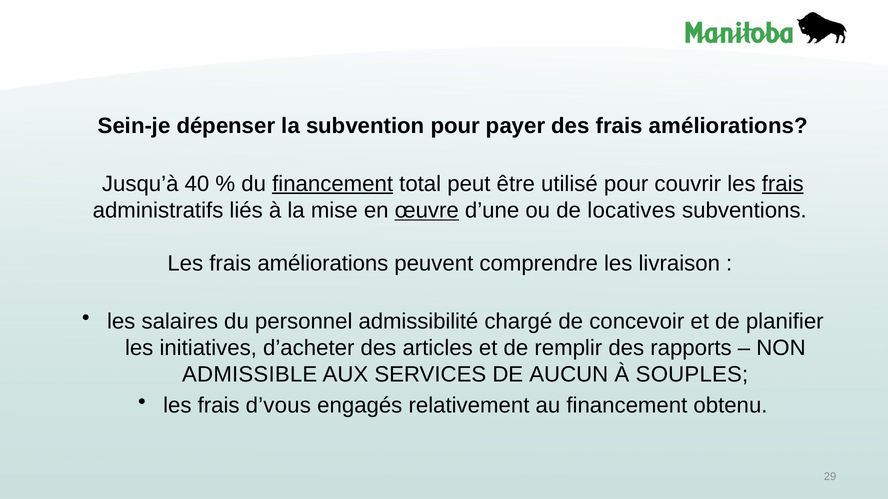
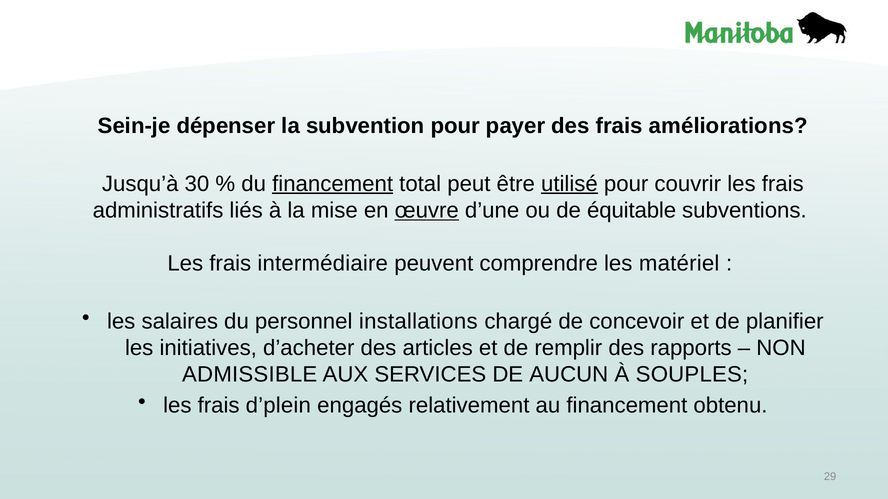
40: 40 -> 30 (197, 184)
utilisé underline: none -> present (569, 184)
frais underline: present -> none (783, 184)
locatives: locatives -> équitable (632, 211)
Les frais améliorations: améliorations -> intermédiaire (323, 264)
livraison: livraison -> matériel (679, 264)
admissibilité: admissibilité -> installations (418, 322)
d’vous: d’vous -> d’plein (278, 406)
